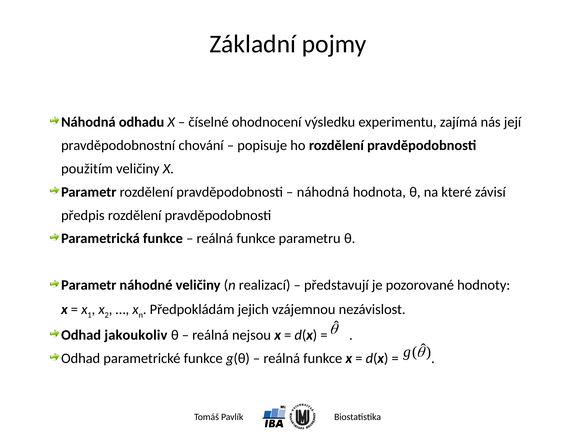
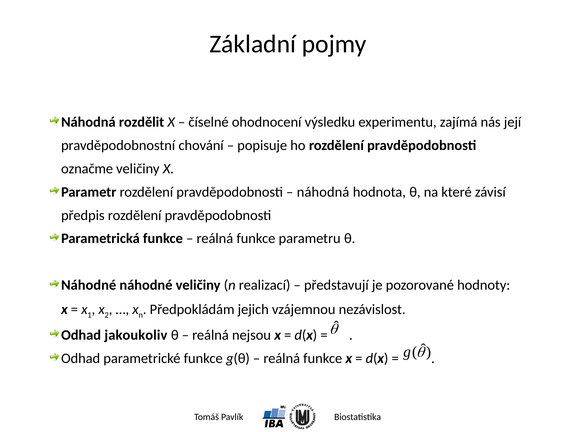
odhadu: odhadu -> rozdělit (142, 122)
použitím: použitím -> označme (87, 169)
Parametr: Parametr -> Náhodné (89, 285)
